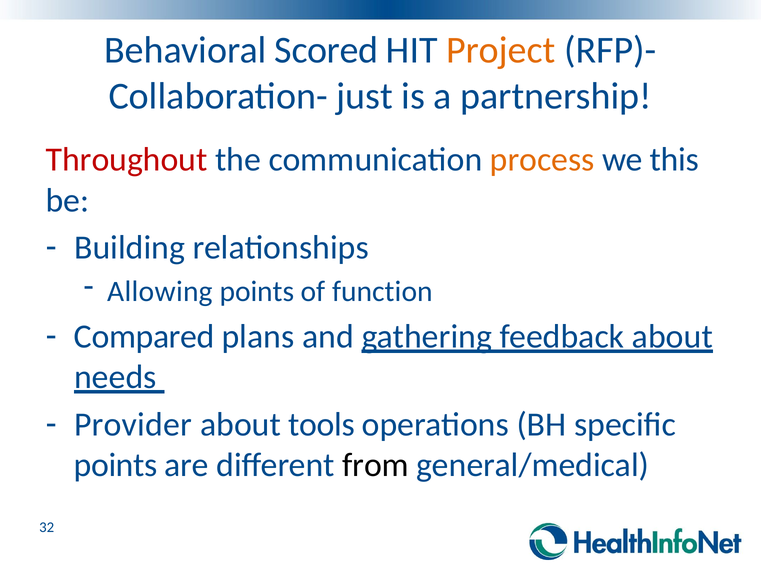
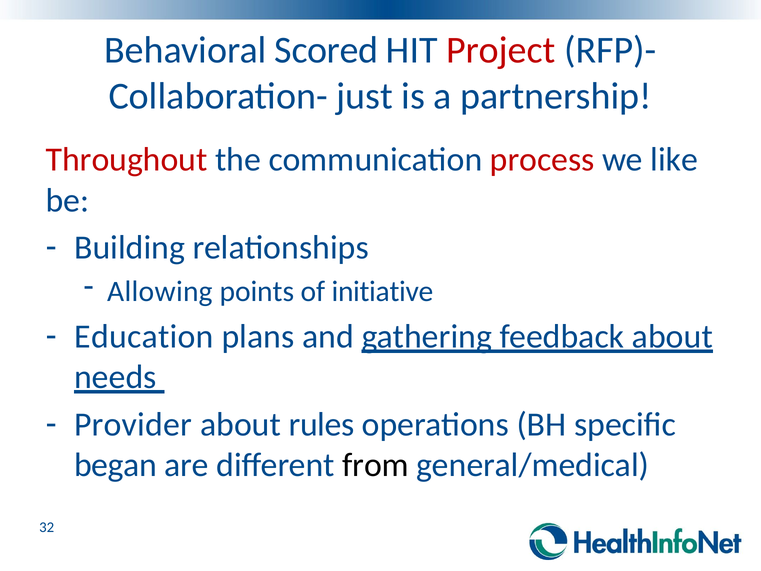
Project colour: orange -> red (501, 50)
process colour: orange -> red (542, 160)
this: this -> like (674, 160)
function: function -> initiative (383, 291)
Compared: Compared -> Education (144, 336)
tools: tools -> rules (322, 424)
points: points -> began (116, 465)
